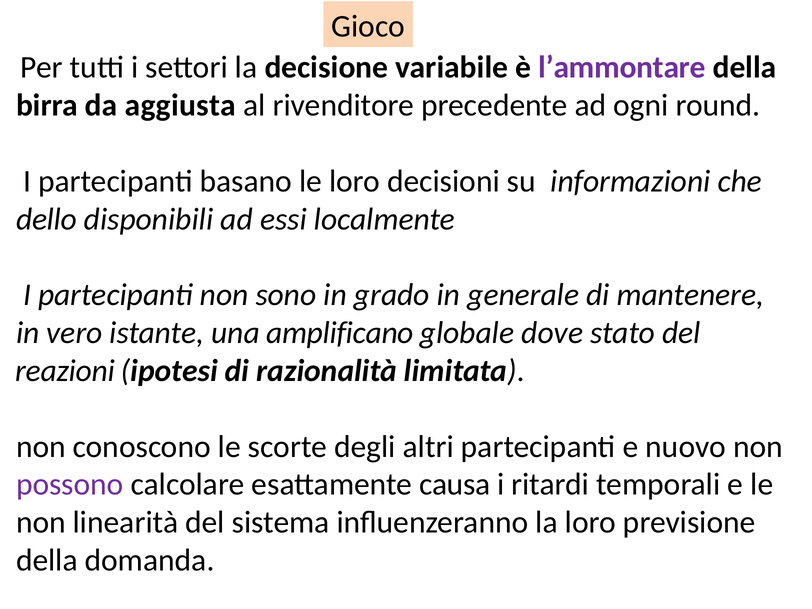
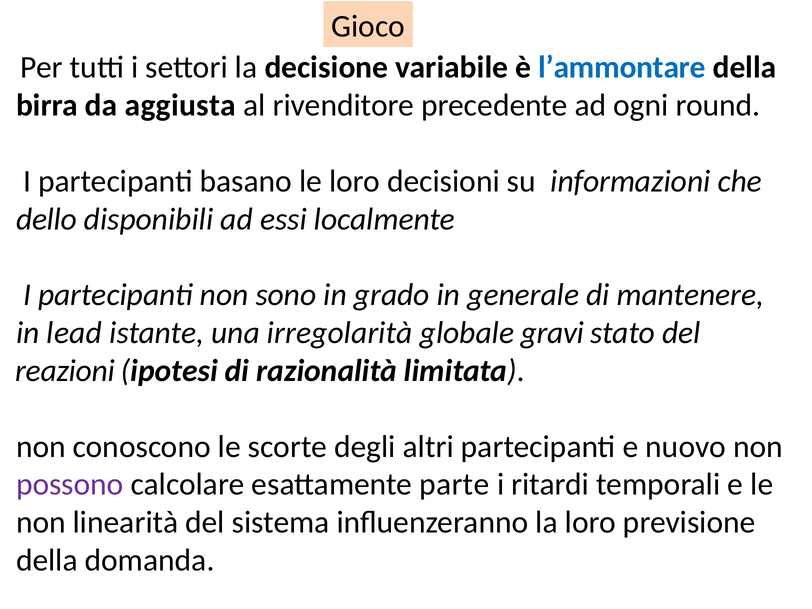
l’ammontare colour: purple -> blue (622, 67)
vero: vero -> lead (74, 333)
amplificano: amplificano -> irregolarità (340, 333)
dove: dove -> gravi (552, 333)
causa: causa -> parte (454, 485)
